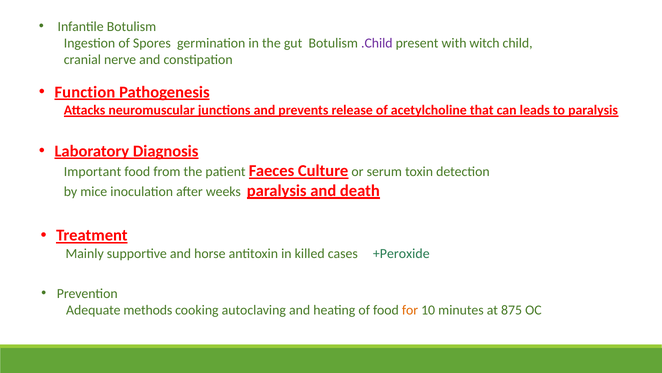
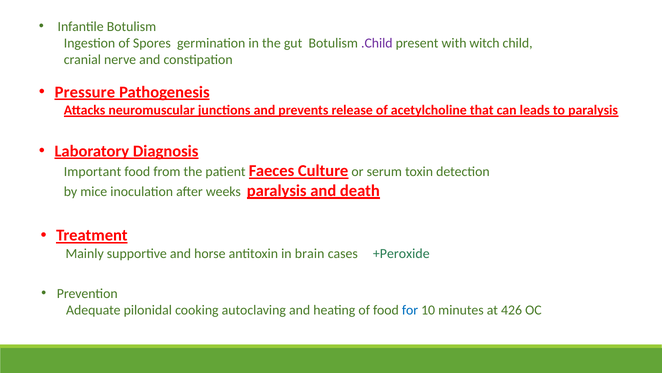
Function: Function -> Pressure (85, 92)
killed: killed -> brain (310, 253)
methods: methods -> pilonidal (148, 310)
for colour: orange -> blue (410, 310)
875: 875 -> 426 (512, 310)
